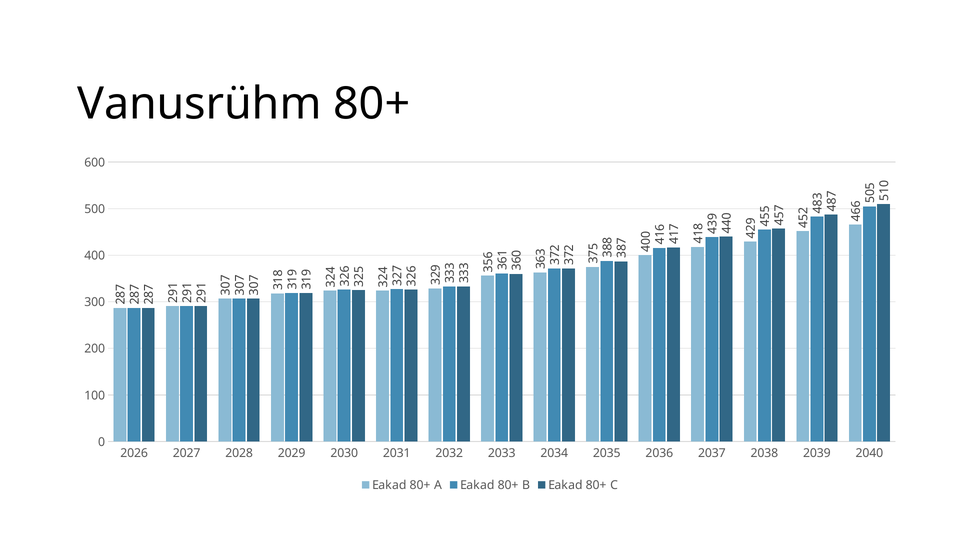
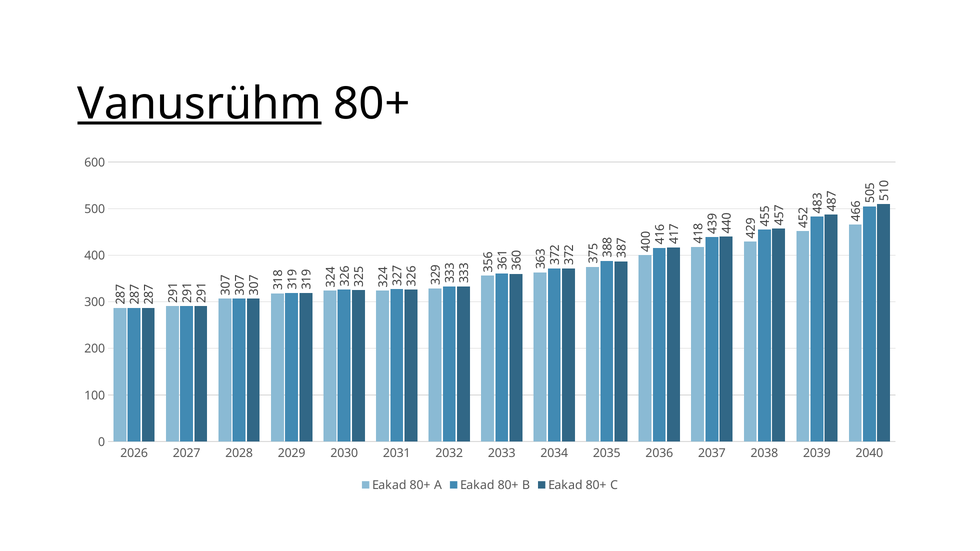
Vanusrühm underline: none -> present (199, 104)
